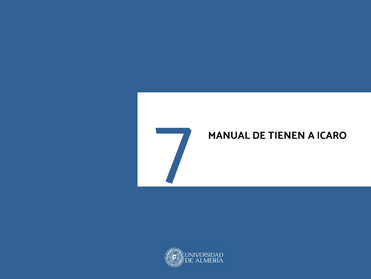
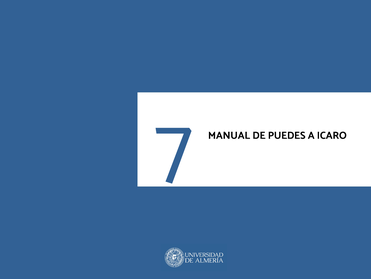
TIENEN: TIENEN -> PUEDES (287, 135)
